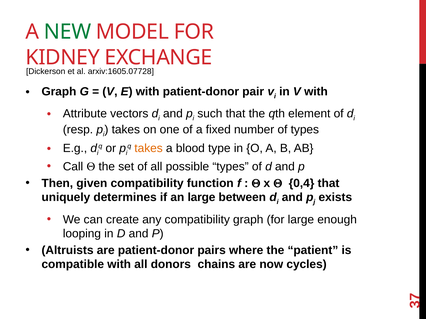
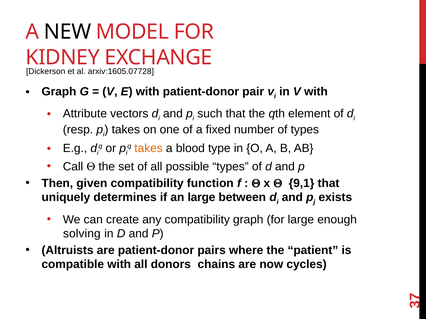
NEW colour: green -> black (68, 32)
0,4: 0,4 -> 9,1 (302, 184)
looping: looping -> solving (82, 234)
